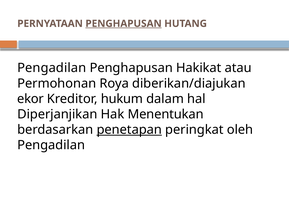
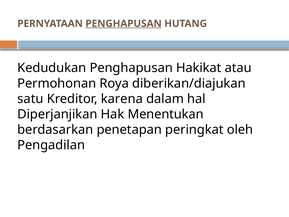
Pengadilan: Pengadilan -> Kedudukan (52, 68)
ekor: ekor -> satu (30, 99)
hukum: hukum -> karena (122, 99)
penetapan underline: present -> none (129, 130)
